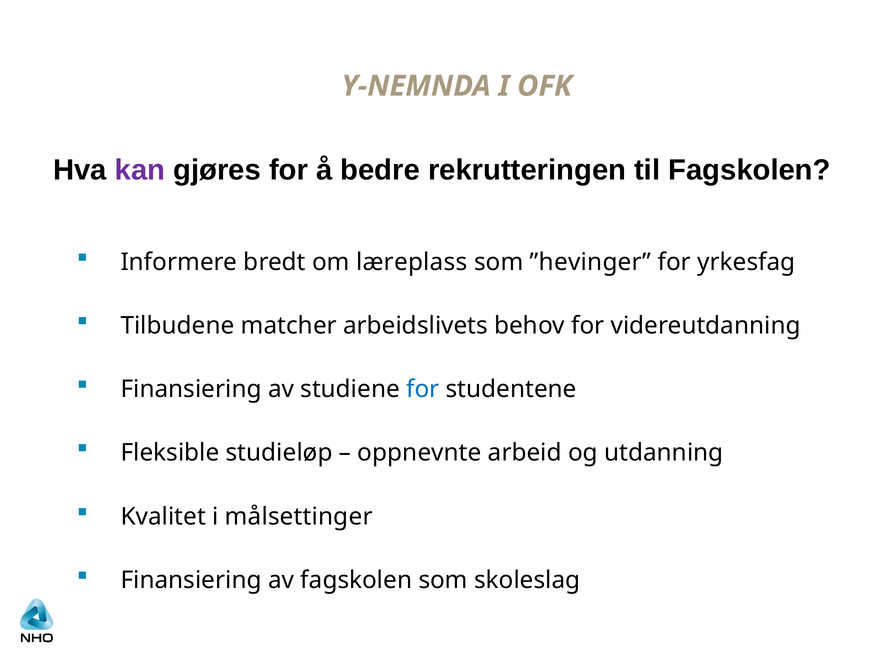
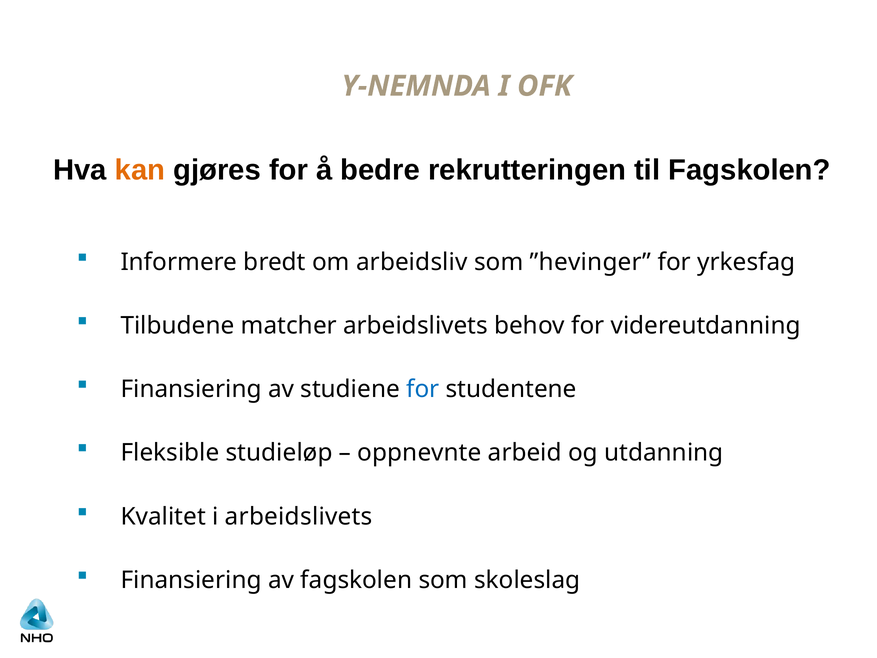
kan colour: purple -> orange (140, 170)
læreplass: læreplass -> arbeidsliv (412, 262)
i målsettinger: målsettinger -> arbeidslivets (299, 517)
